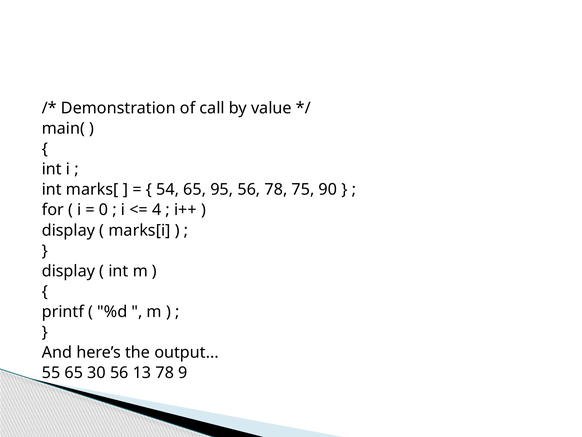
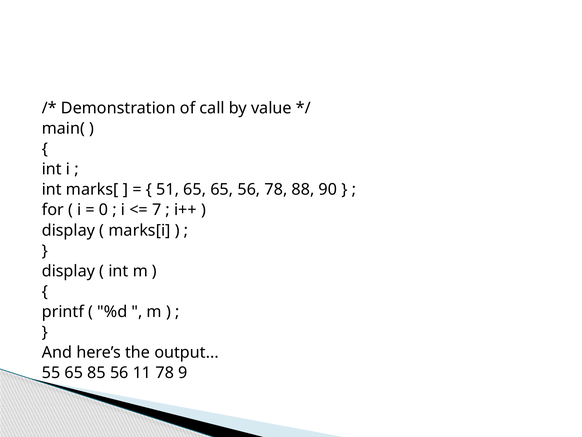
54: 54 -> 51 (168, 189)
65 95: 95 -> 65 (222, 189)
75: 75 -> 88 (303, 189)
4: 4 -> 7 (157, 210)
30: 30 -> 85 (96, 373)
13: 13 -> 11 (142, 373)
